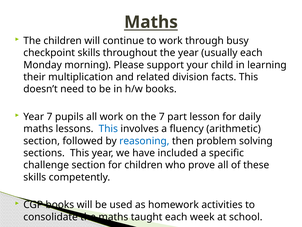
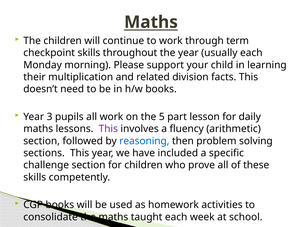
busy: busy -> term (238, 41)
Year 7: 7 -> 3 (50, 116)
the 7: 7 -> 5 (162, 116)
This colour: blue -> purple (108, 129)
